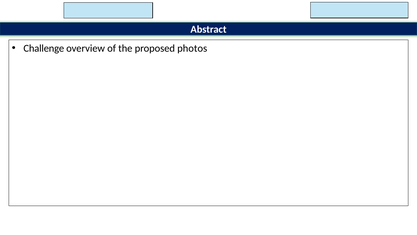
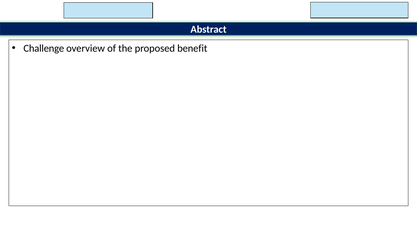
photos: photos -> benefit (192, 48)
